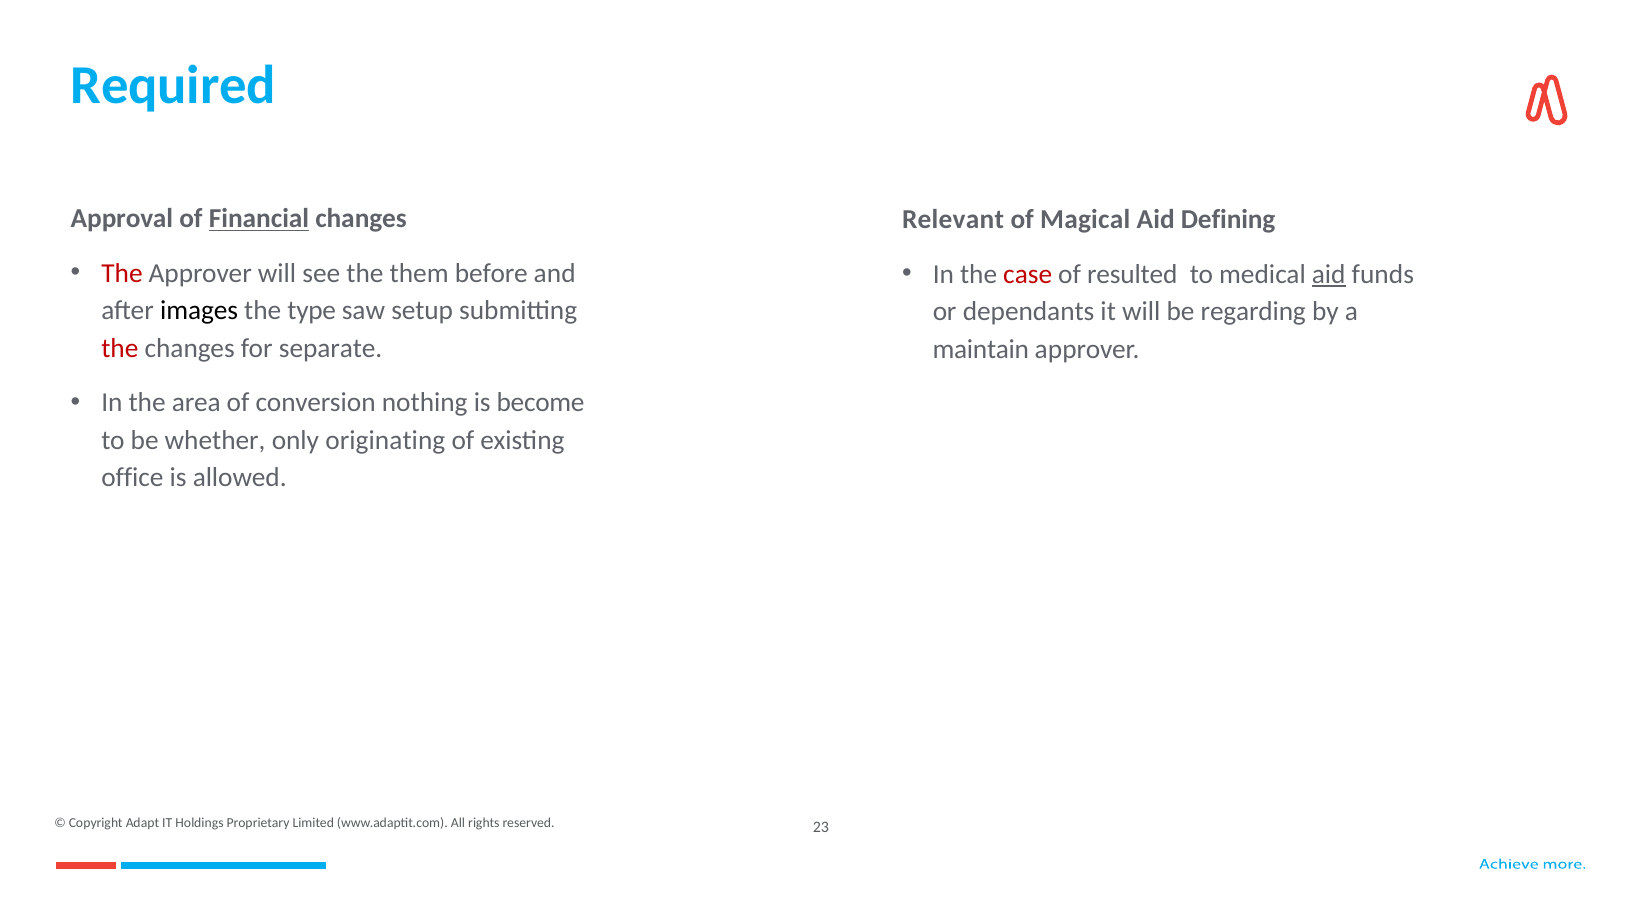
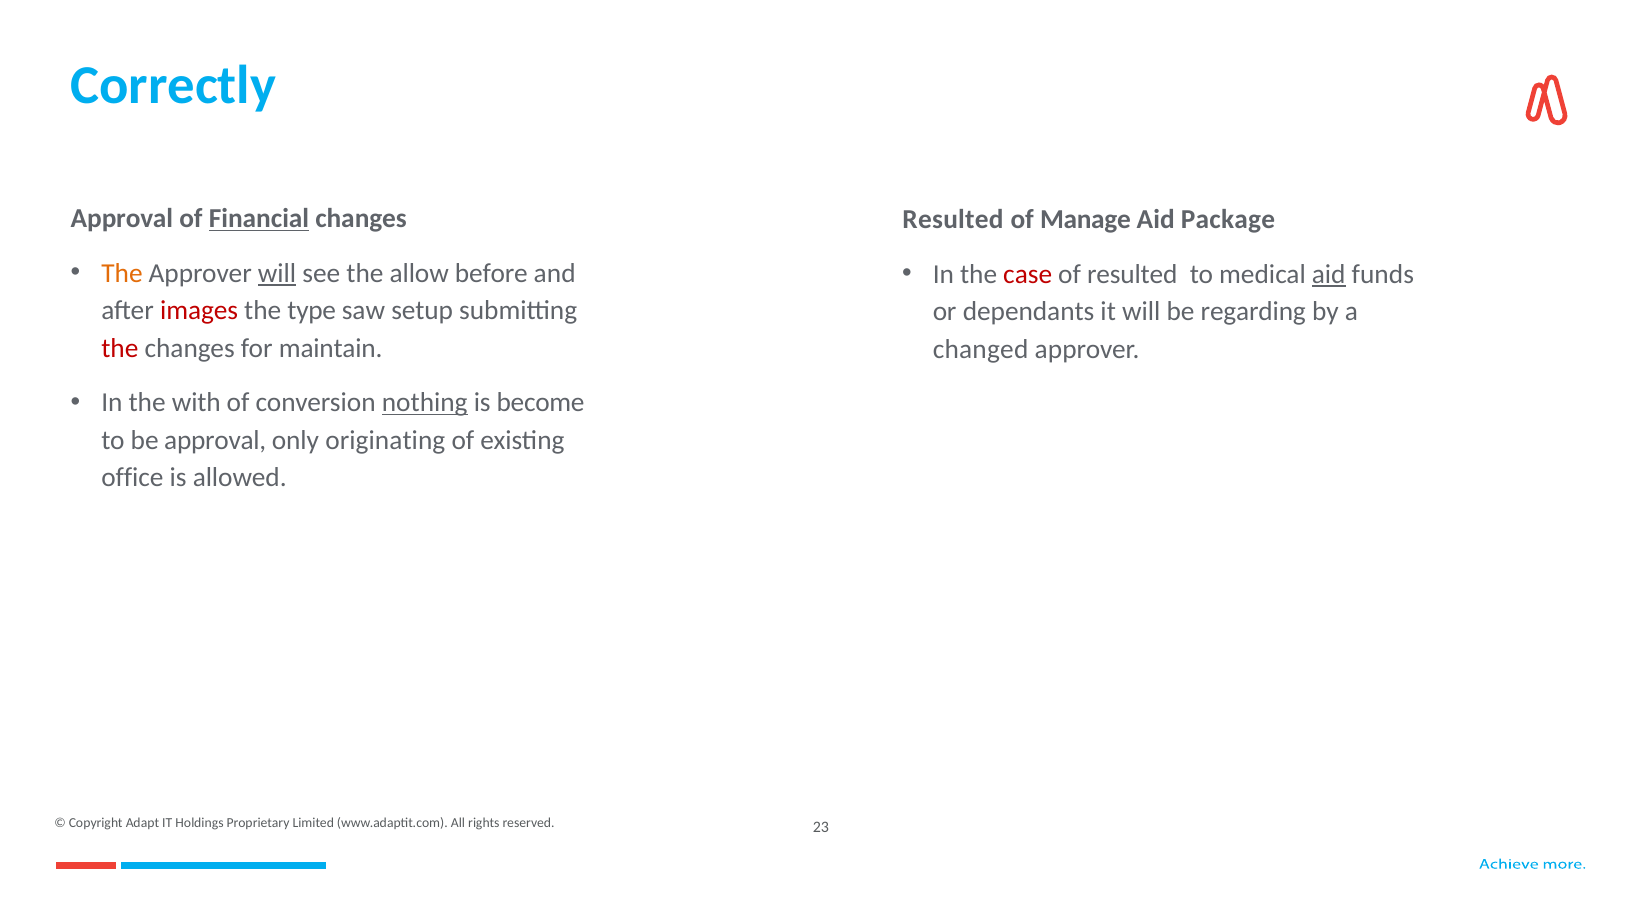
Required: Required -> Correctly (173, 86)
Relevant: Relevant -> Resulted (953, 220)
Magical: Magical -> Manage (1085, 220)
Defining: Defining -> Package (1228, 220)
The colour: red -> orange (122, 274)
will underline: none -> present (277, 274)
them: them -> allow (419, 274)
images colour: black -> red (199, 311)
separate: separate -> maintain (331, 348)
maintain: maintain -> changed (981, 349)
area: area -> with (196, 403)
nothing underline: none -> present (425, 403)
be whether: whether -> approval (215, 440)
